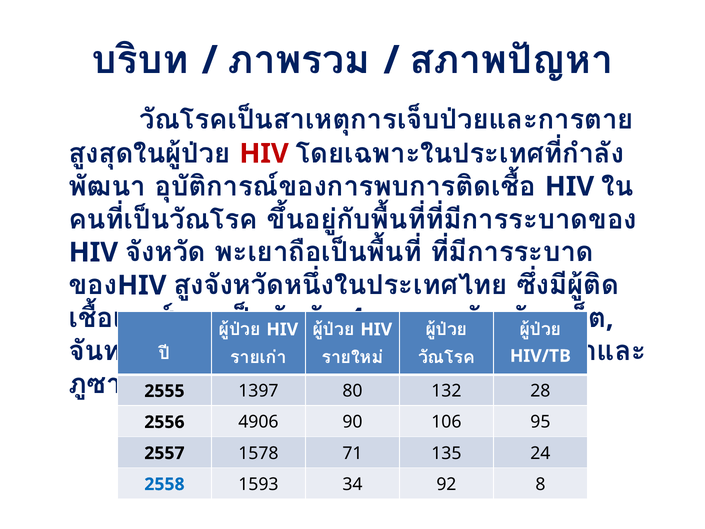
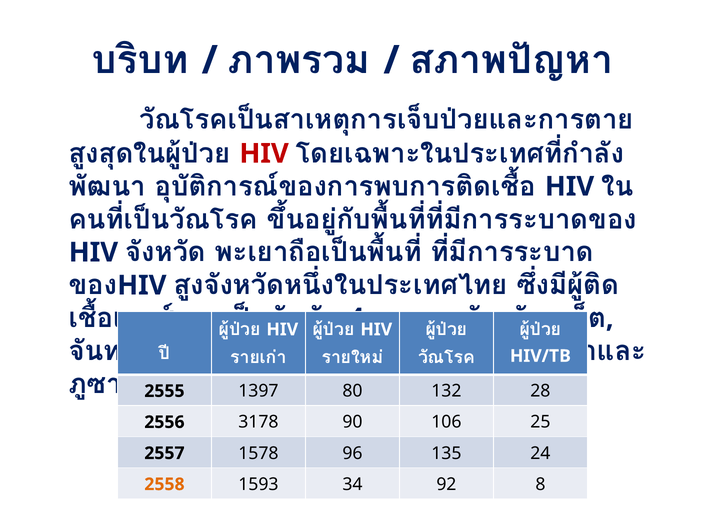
4906: 4906 -> 3178 (258, 422)
95: 95 -> 25 (540, 422)
71: 71 -> 96 (352, 453)
2558 colour: blue -> orange (164, 484)
